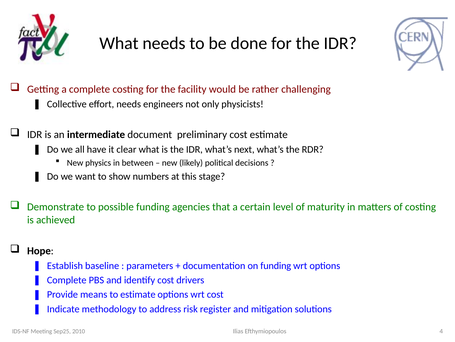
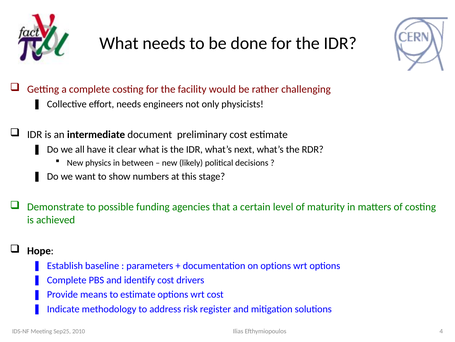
on funding: funding -> options (276, 265)
